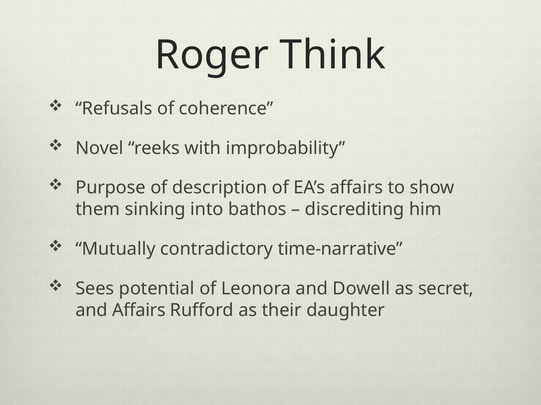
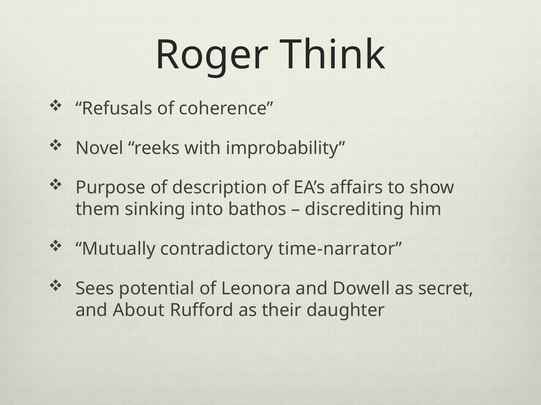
time-narrative: time-narrative -> time-narrator (340, 249)
and Affairs: Affairs -> About (139, 311)
